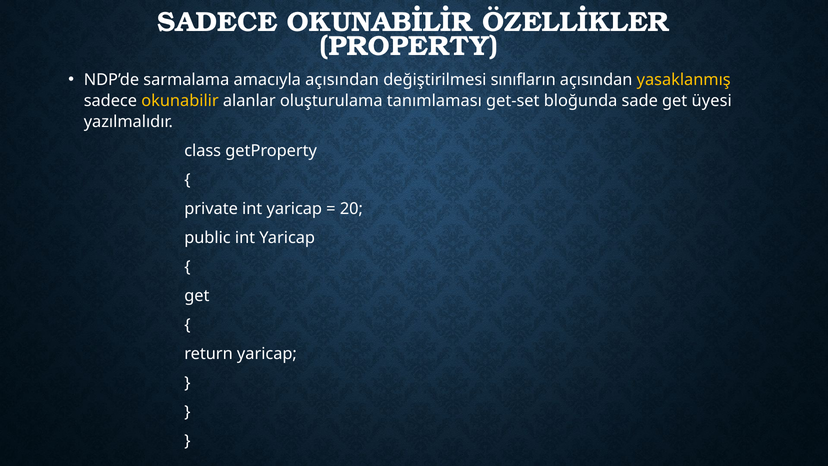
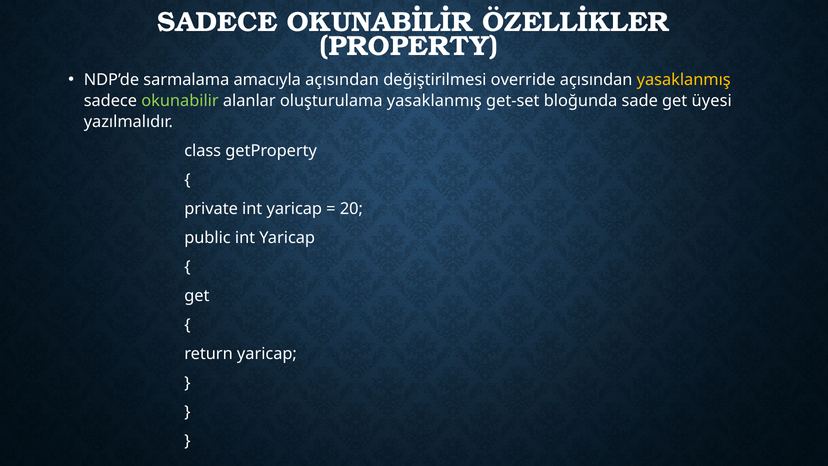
sınıfların: sınıfların -> override (523, 80)
okunabilir colour: yellow -> light green (180, 101)
oluşturulama tanımlaması: tanımlaması -> yasaklanmış (434, 101)
